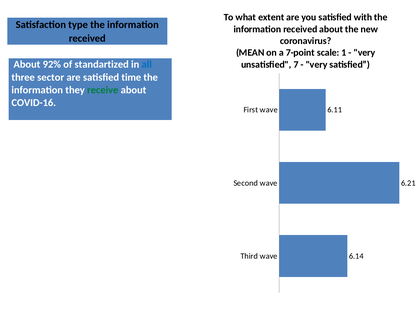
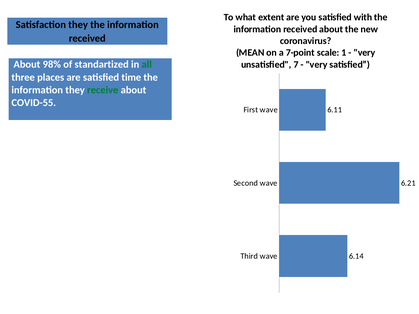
Satisfaction type: type -> they (78, 25)
92%: 92% -> 98% (52, 65)
all colour: blue -> green (147, 65)
sector: sector -> places (51, 77)
COVID-16: COVID-16 -> COVID-55 (34, 103)
